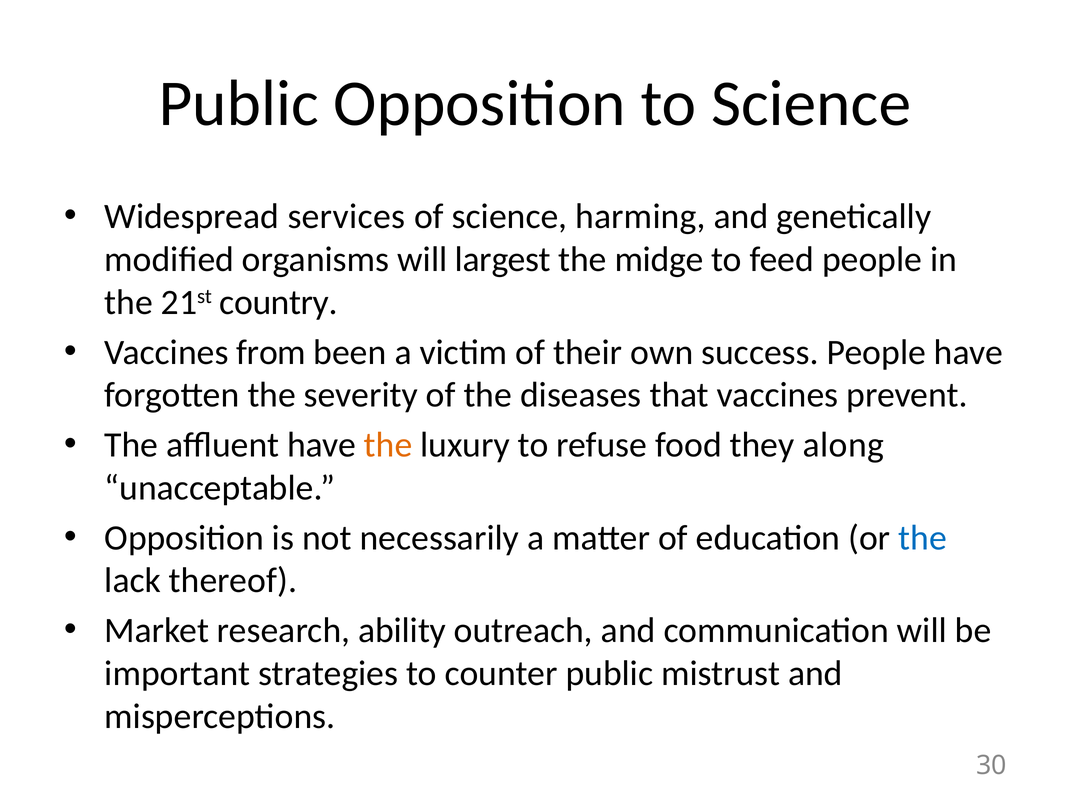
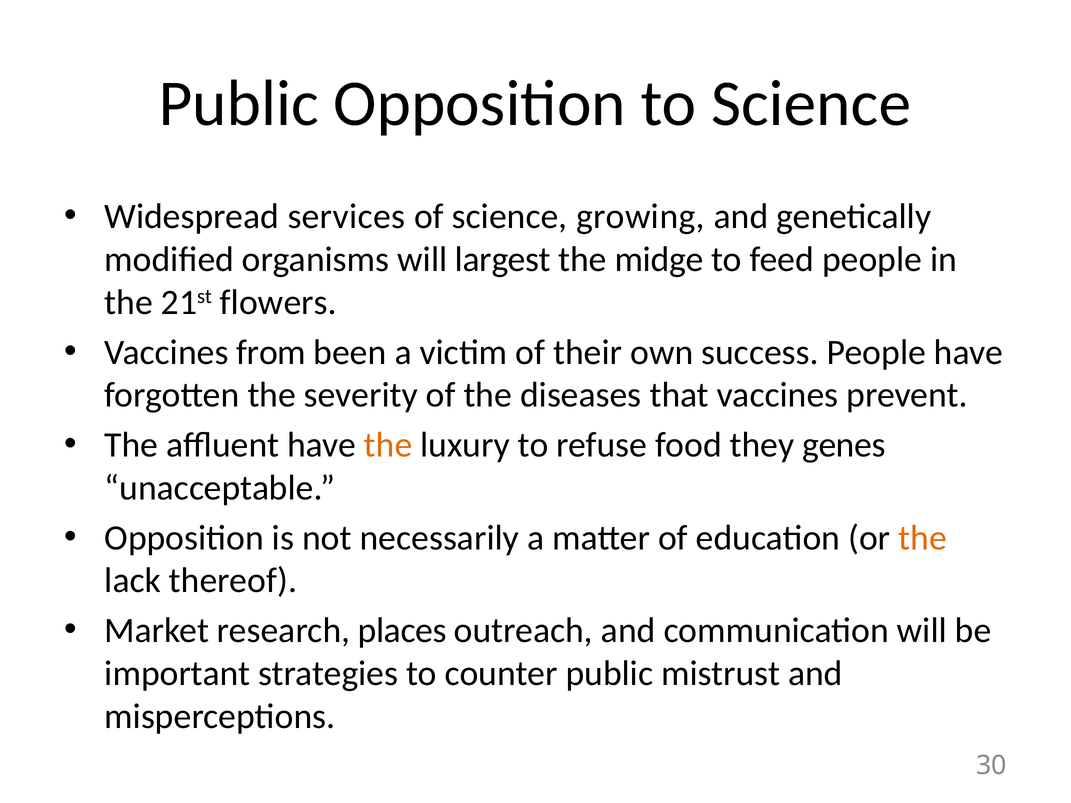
harming: harming -> growing (640, 217)
country: country -> flowers (278, 302)
along: along -> genes (844, 445)
the colour: blue -> orange (923, 538)
ability: ability -> places (402, 631)
